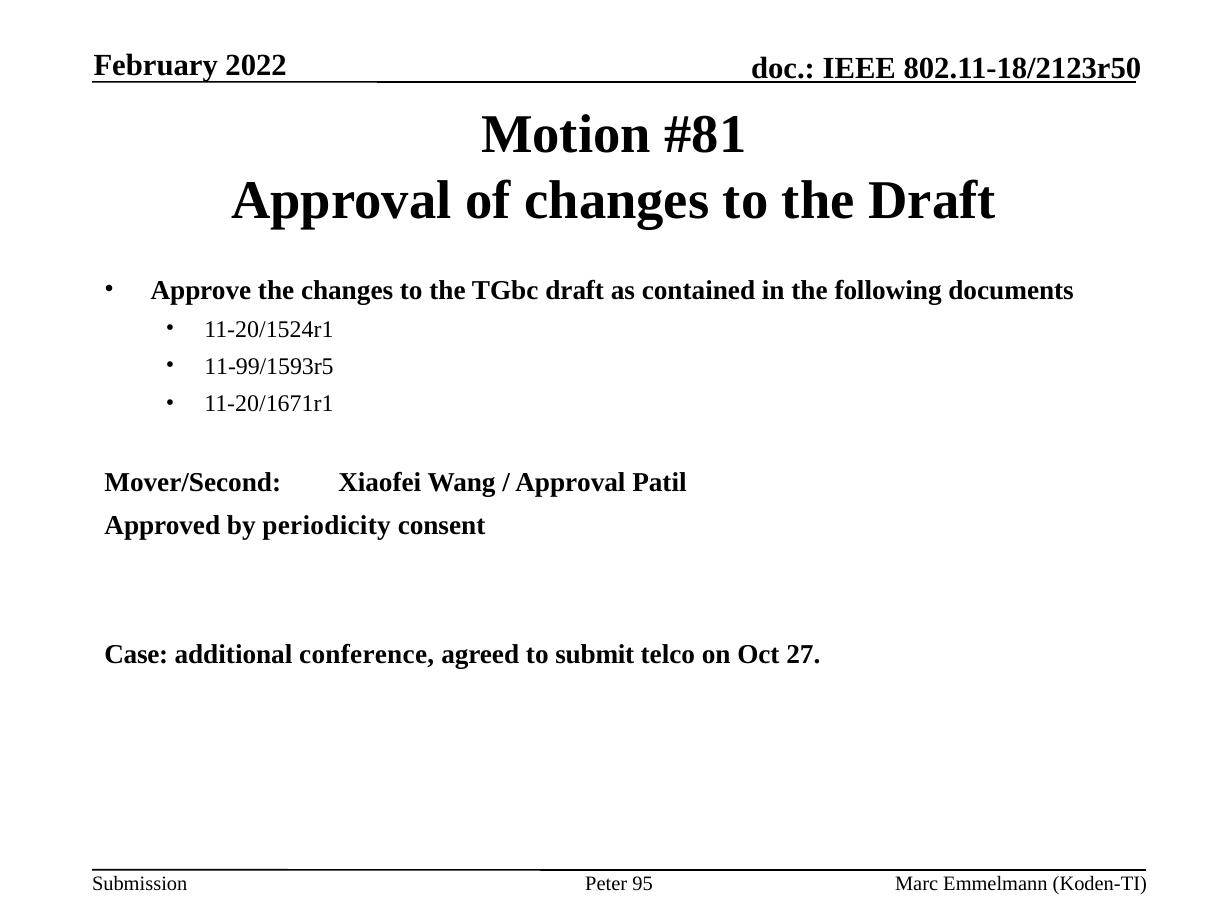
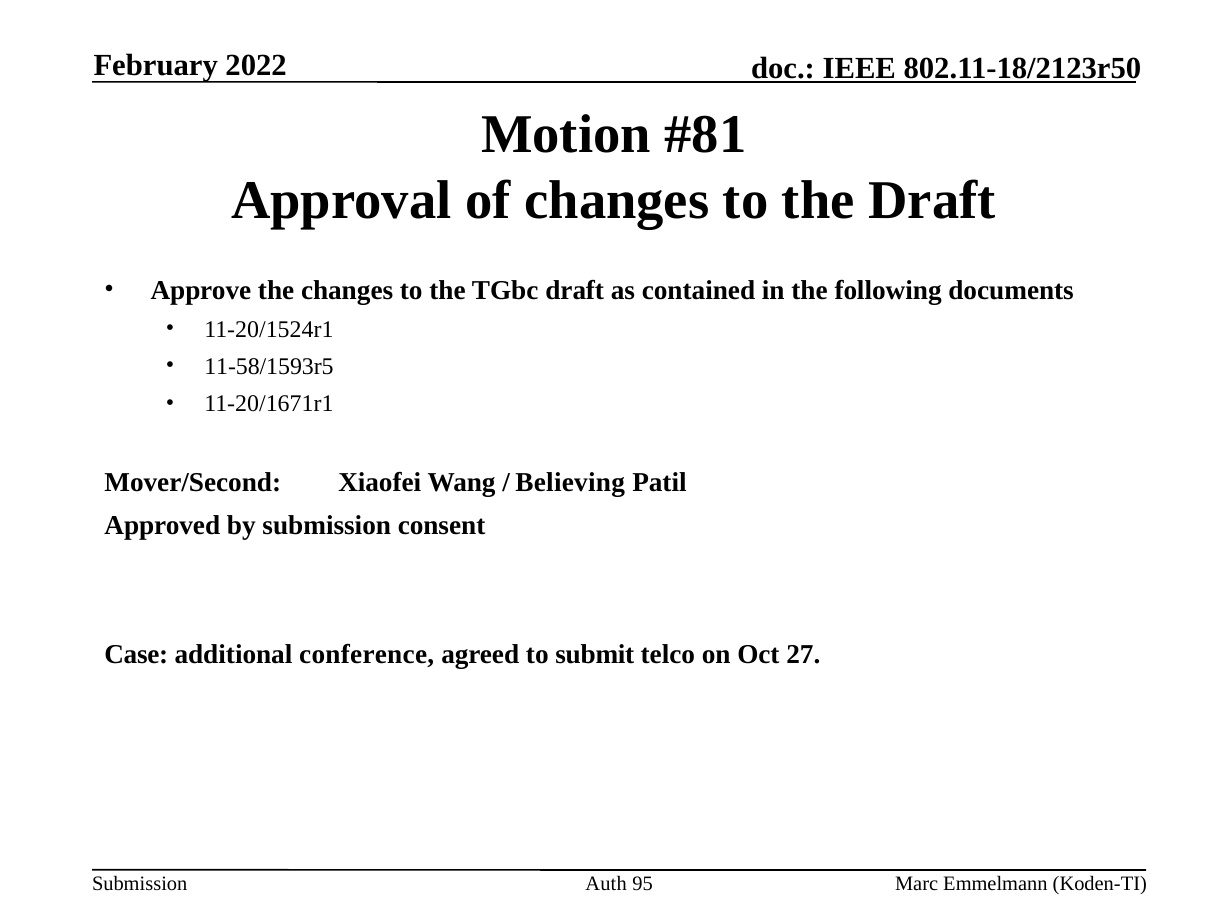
11-99/1593r5: 11-99/1593r5 -> 11-58/1593r5 (269, 367)
Approval: Approval -> Believing (570, 482)
by periodicity: periodicity -> submission (327, 525)
Peter: Peter -> Auth (606, 883)
